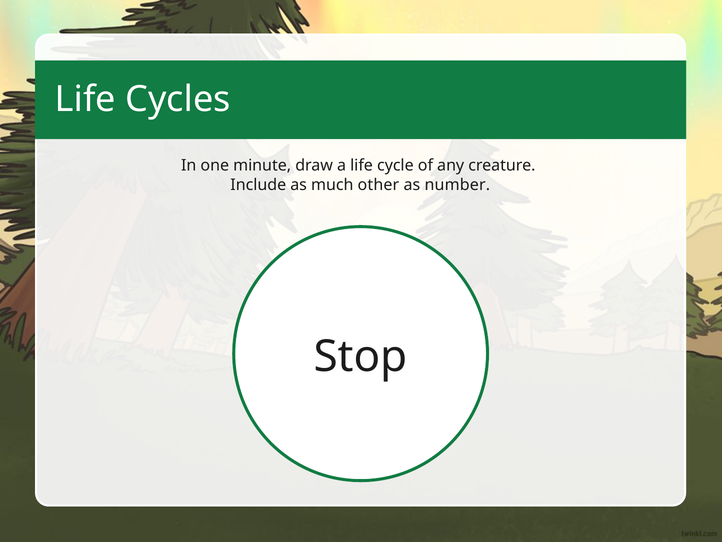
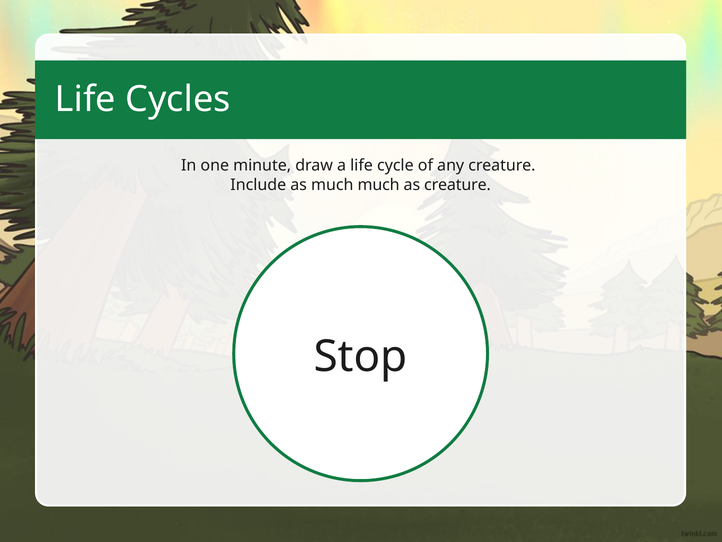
much other: other -> much (379, 185)
as number: number -> creature (457, 185)
